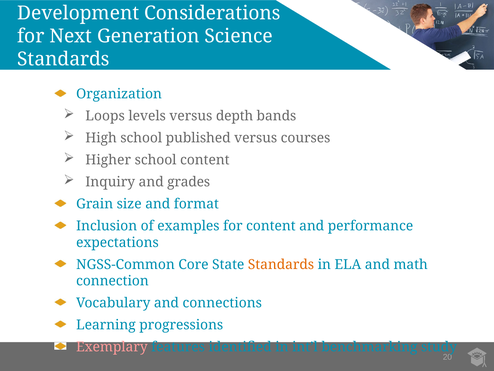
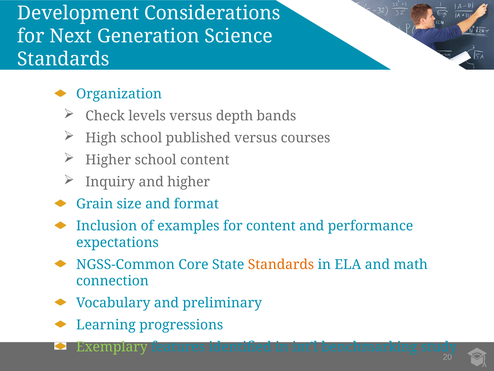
Loops: Loops -> Check (105, 116)
and grades: grades -> higher (189, 182)
connections: connections -> preliminary (222, 303)
Exemplary colour: pink -> light green (112, 347)
